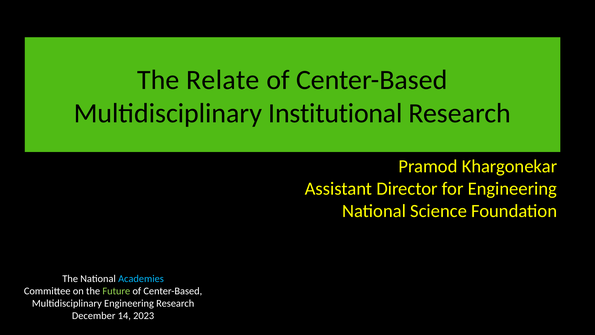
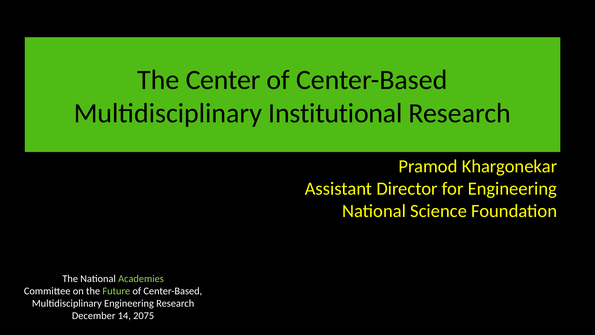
Relate: Relate -> Center (223, 80)
Academies colour: light blue -> light green (141, 278)
2023: 2023 -> 2075 (144, 316)
